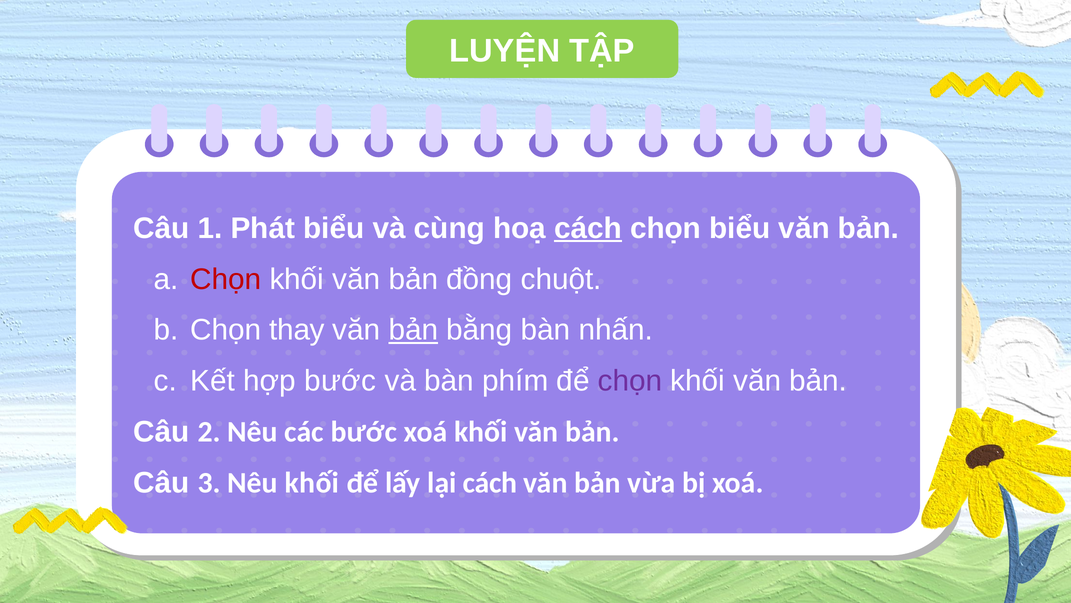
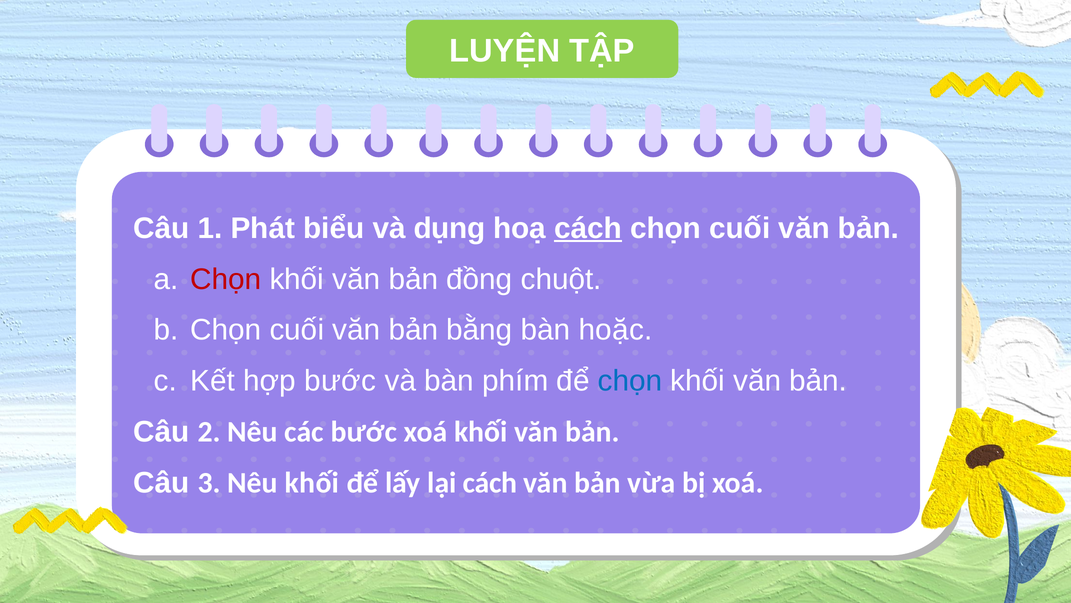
cùng: cùng -> dụng (449, 228)
biểu: biểu -> cuối (740, 228)
thay: thay -> cuối (297, 330)
bản underline: present -> none (413, 330)
nhấn: nhấn -> hoặc (616, 330)
chọn colour: purple -> blue (630, 381)
